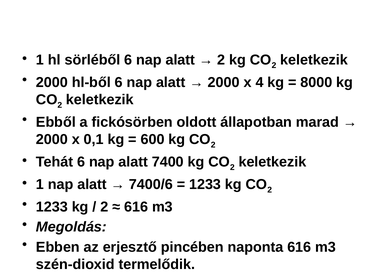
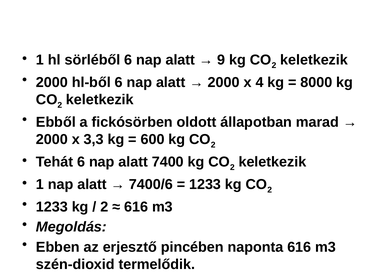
2: 2 -> 9 (221, 60)
0,1: 0,1 -> 3,3 (94, 139)
